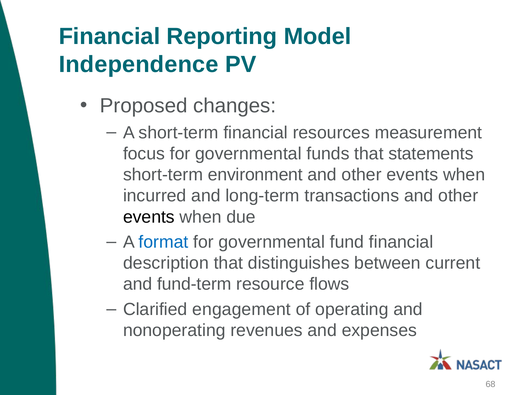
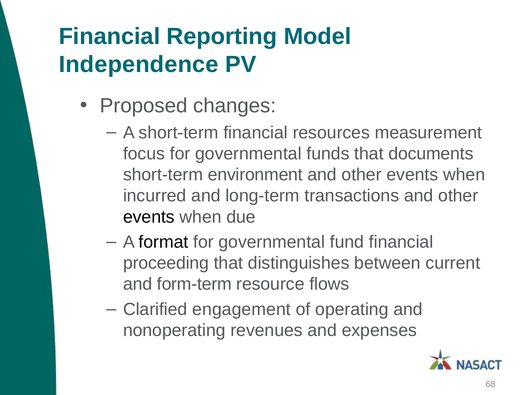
statements: statements -> documents (431, 154)
format colour: blue -> black (163, 242)
description: description -> proceeding (166, 263)
fund-term: fund-term -> form-term (194, 284)
